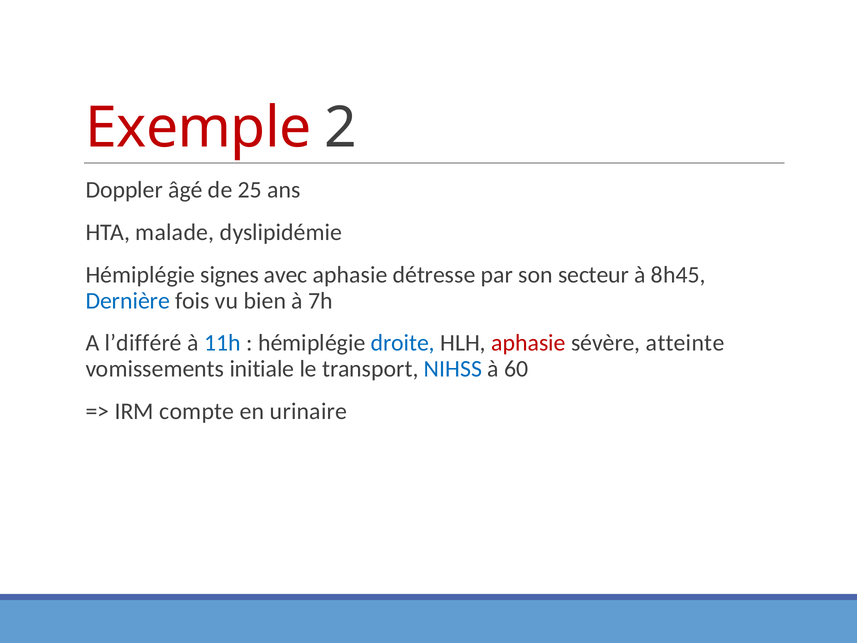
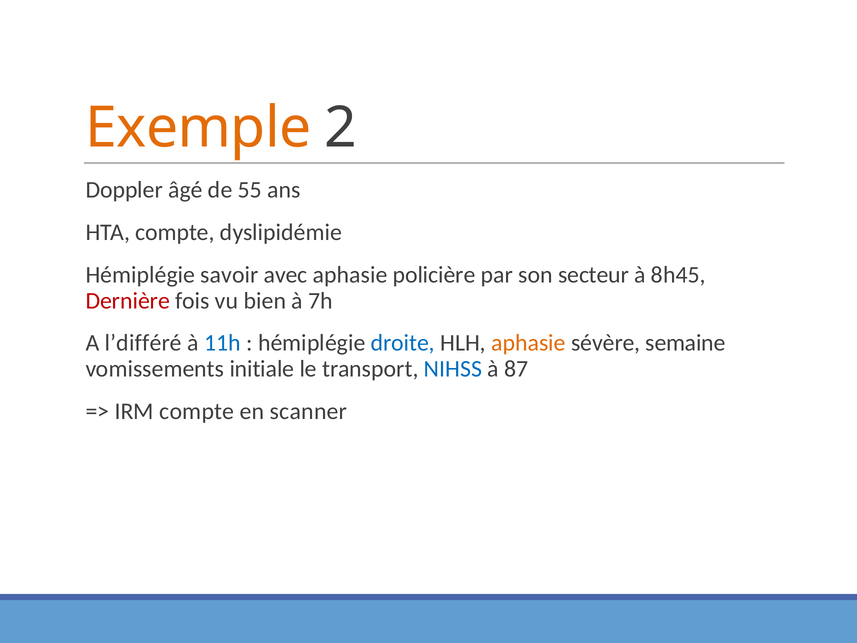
Exemple colour: red -> orange (198, 128)
25: 25 -> 55 (250, 190)
HTA malade: malade -> compte (175, 232)
signes: signes -> savoir (230, 275)
détresse: détresse -> policière (434, 275)
Dernière colour: blue -> red (128, 301)
aphasie colour: red -> orange (529, 343)
atteinte: atteinte -> semaine (685, 343)
60: 60 -> 87 (516, 369)
urinaire: urinaire -> scanner (308, 411)
